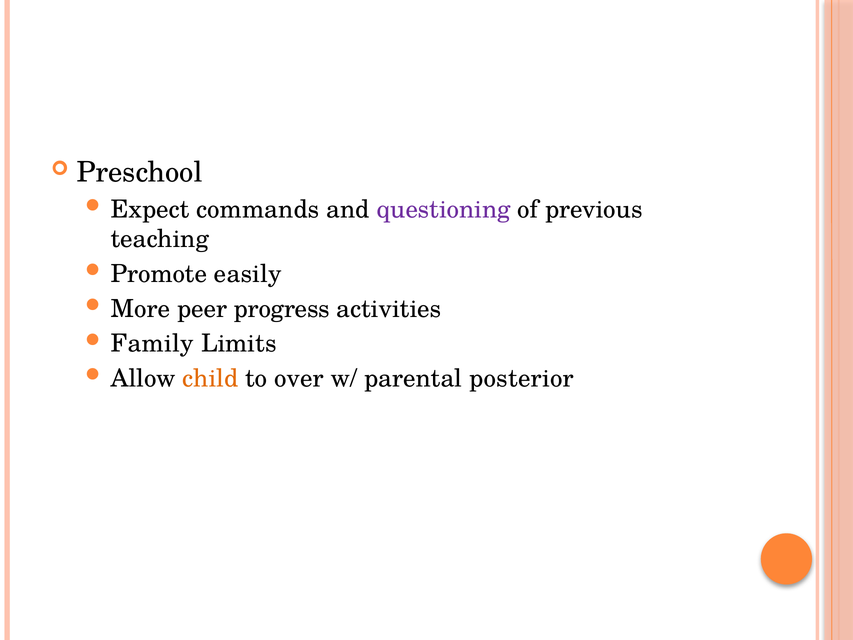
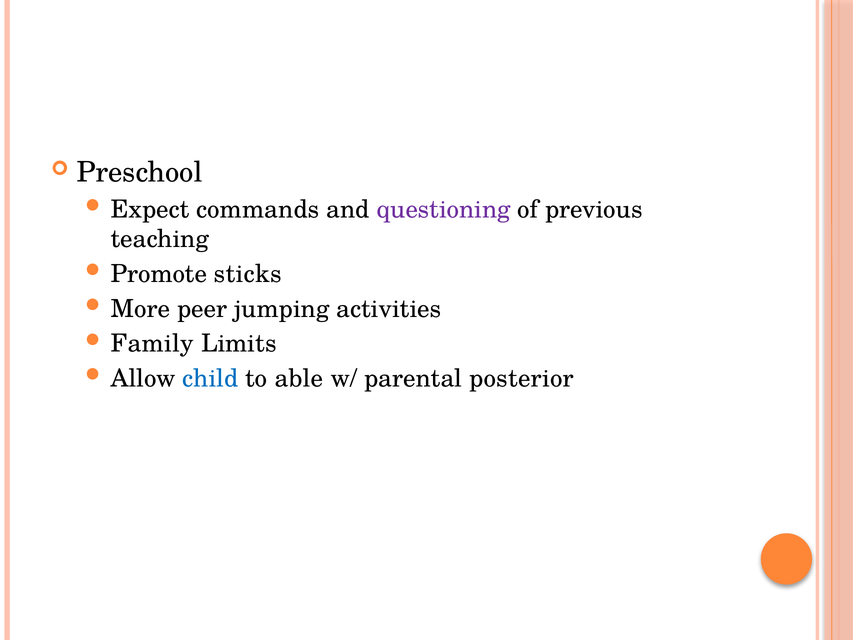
easily: easily -> sticks (248, 274)
progress: progress -> jumping (282, 309)
child colour: orange -> blue (210, 378)
over: over -> able (299, 378)
